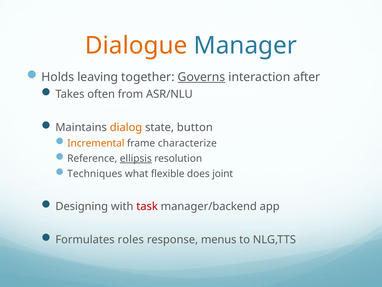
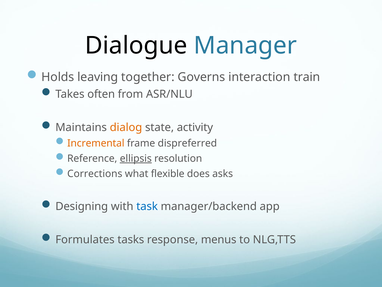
Dialogue colour: orange -> black (136, 45)
Governs underline: present -> none (201, 77)
after: after -> train (307, 77)
button: button -> activity (195, 127)
characterize: characterize -> dispreferred (187, 143)
Techniques: Techniques -> Corrections (95, 174)
joint: joint -> asks (223, 174)
task colour: red -> blue (147, 206)
roles: roles -> tasks (131, 239)
